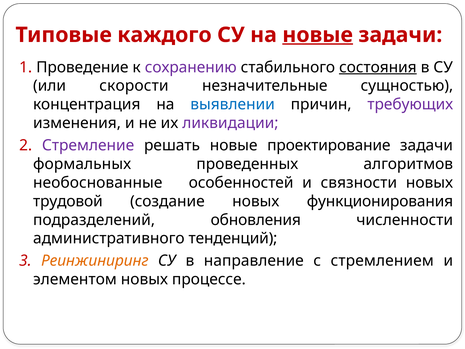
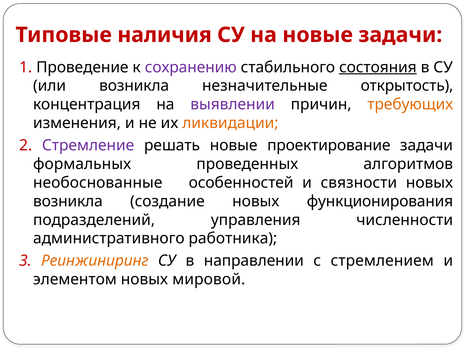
каждого: каждого -> наличия (165, 35)
новые underline: present -> none (318, 35)
или скорости: скорости -> возникла (134, 86)
сущностью: сущностью -> открытость (407, 86)
выявлении colour: blue -> purple (233, 104)
требующих colour: purple -> orange (410, 104)
ликвидации colour: purple -> orange (230, 123)
трудовой: трудовой -> возникла (68, 201)
обновления: обновления -> управления (256, 220)
тенденций: тенденций -> работника (233, 238)
направление: направление -> направлении (254, 261)
процессе: процессе -> мировой (209, 279)
